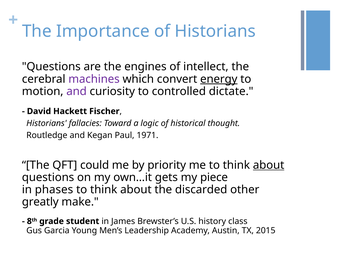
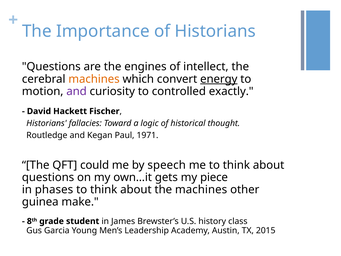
machines colour: purple -> orange (94, 79)
dictate: dictate -> exactly (231, 91)
priority: priority -> speech (167, 165)
about underline: present -> none (269, 165)
the discarded: discarded -> machines (201, 189)
greatly: greatly -> guinea (40, 202)
